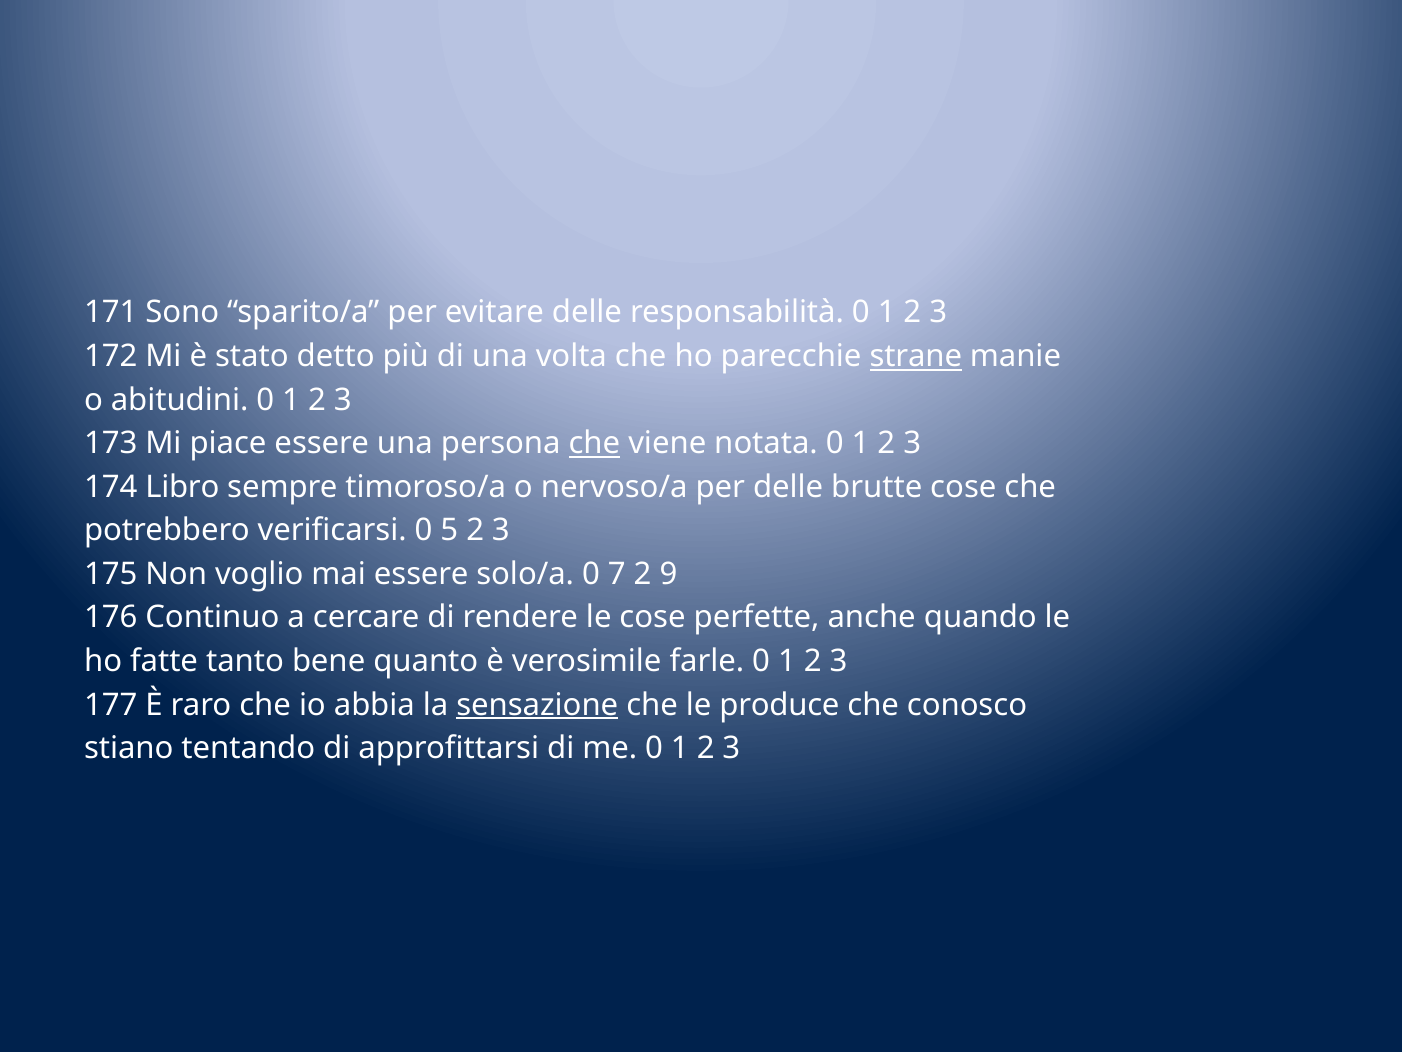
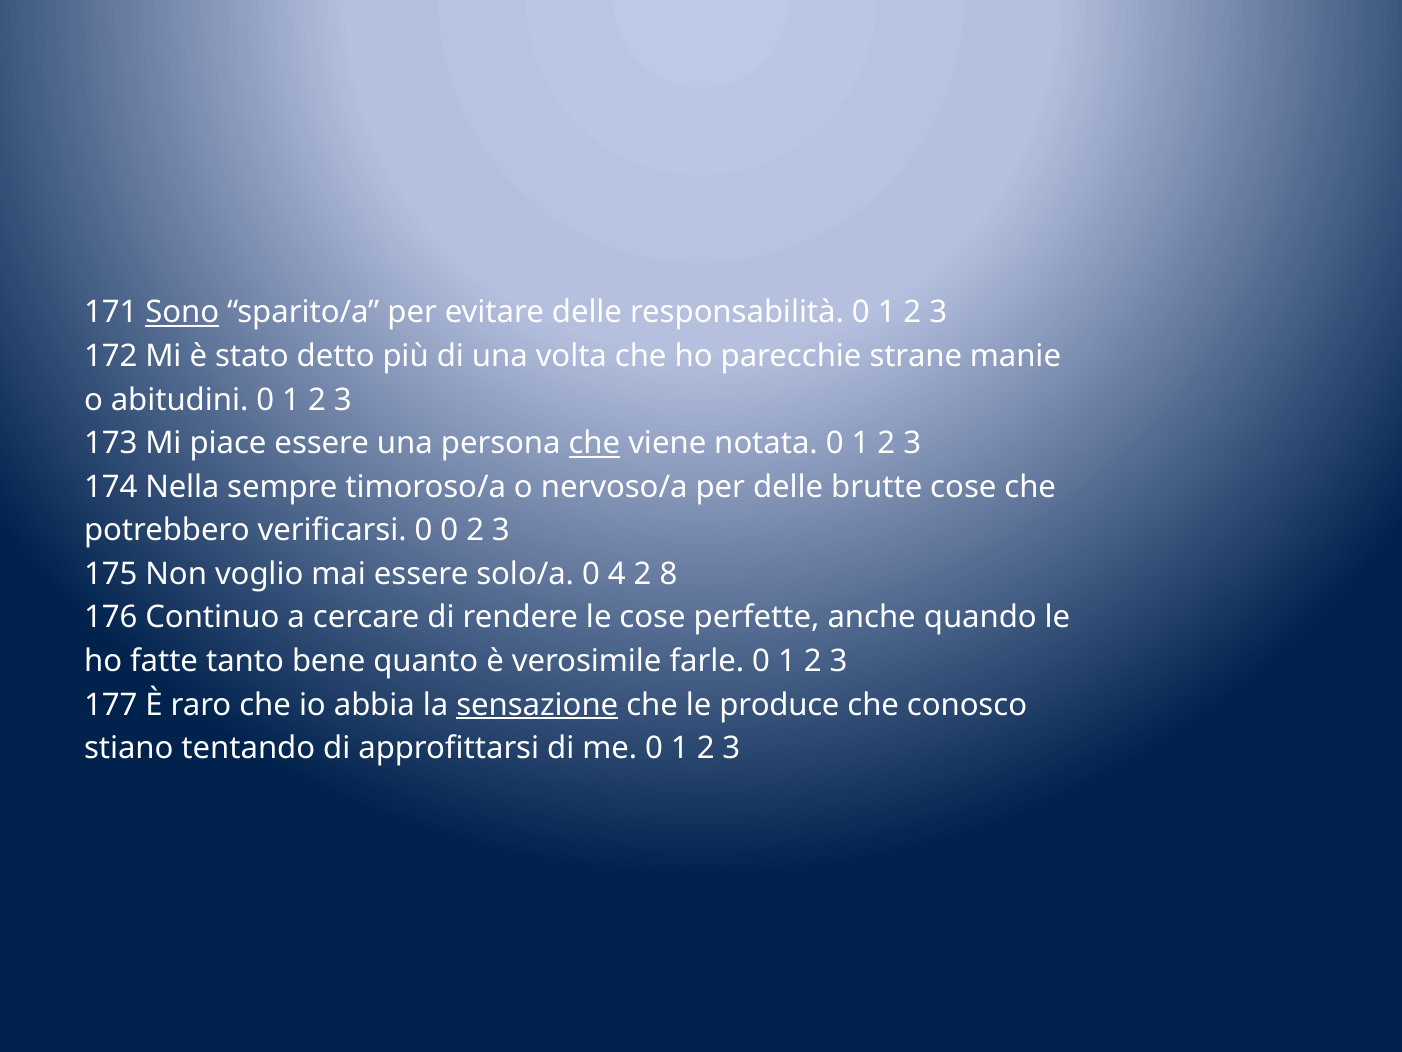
Sono underline: none -> present (182, 313)
strane underline: present -> none (916, 356)
Libro: Libro -> Nella (182, 487)
0 5: 5 -> 0 (449, 530)
7: 7 -> 4 (617, 574)
9: 9 -> 8 (669, 574)
